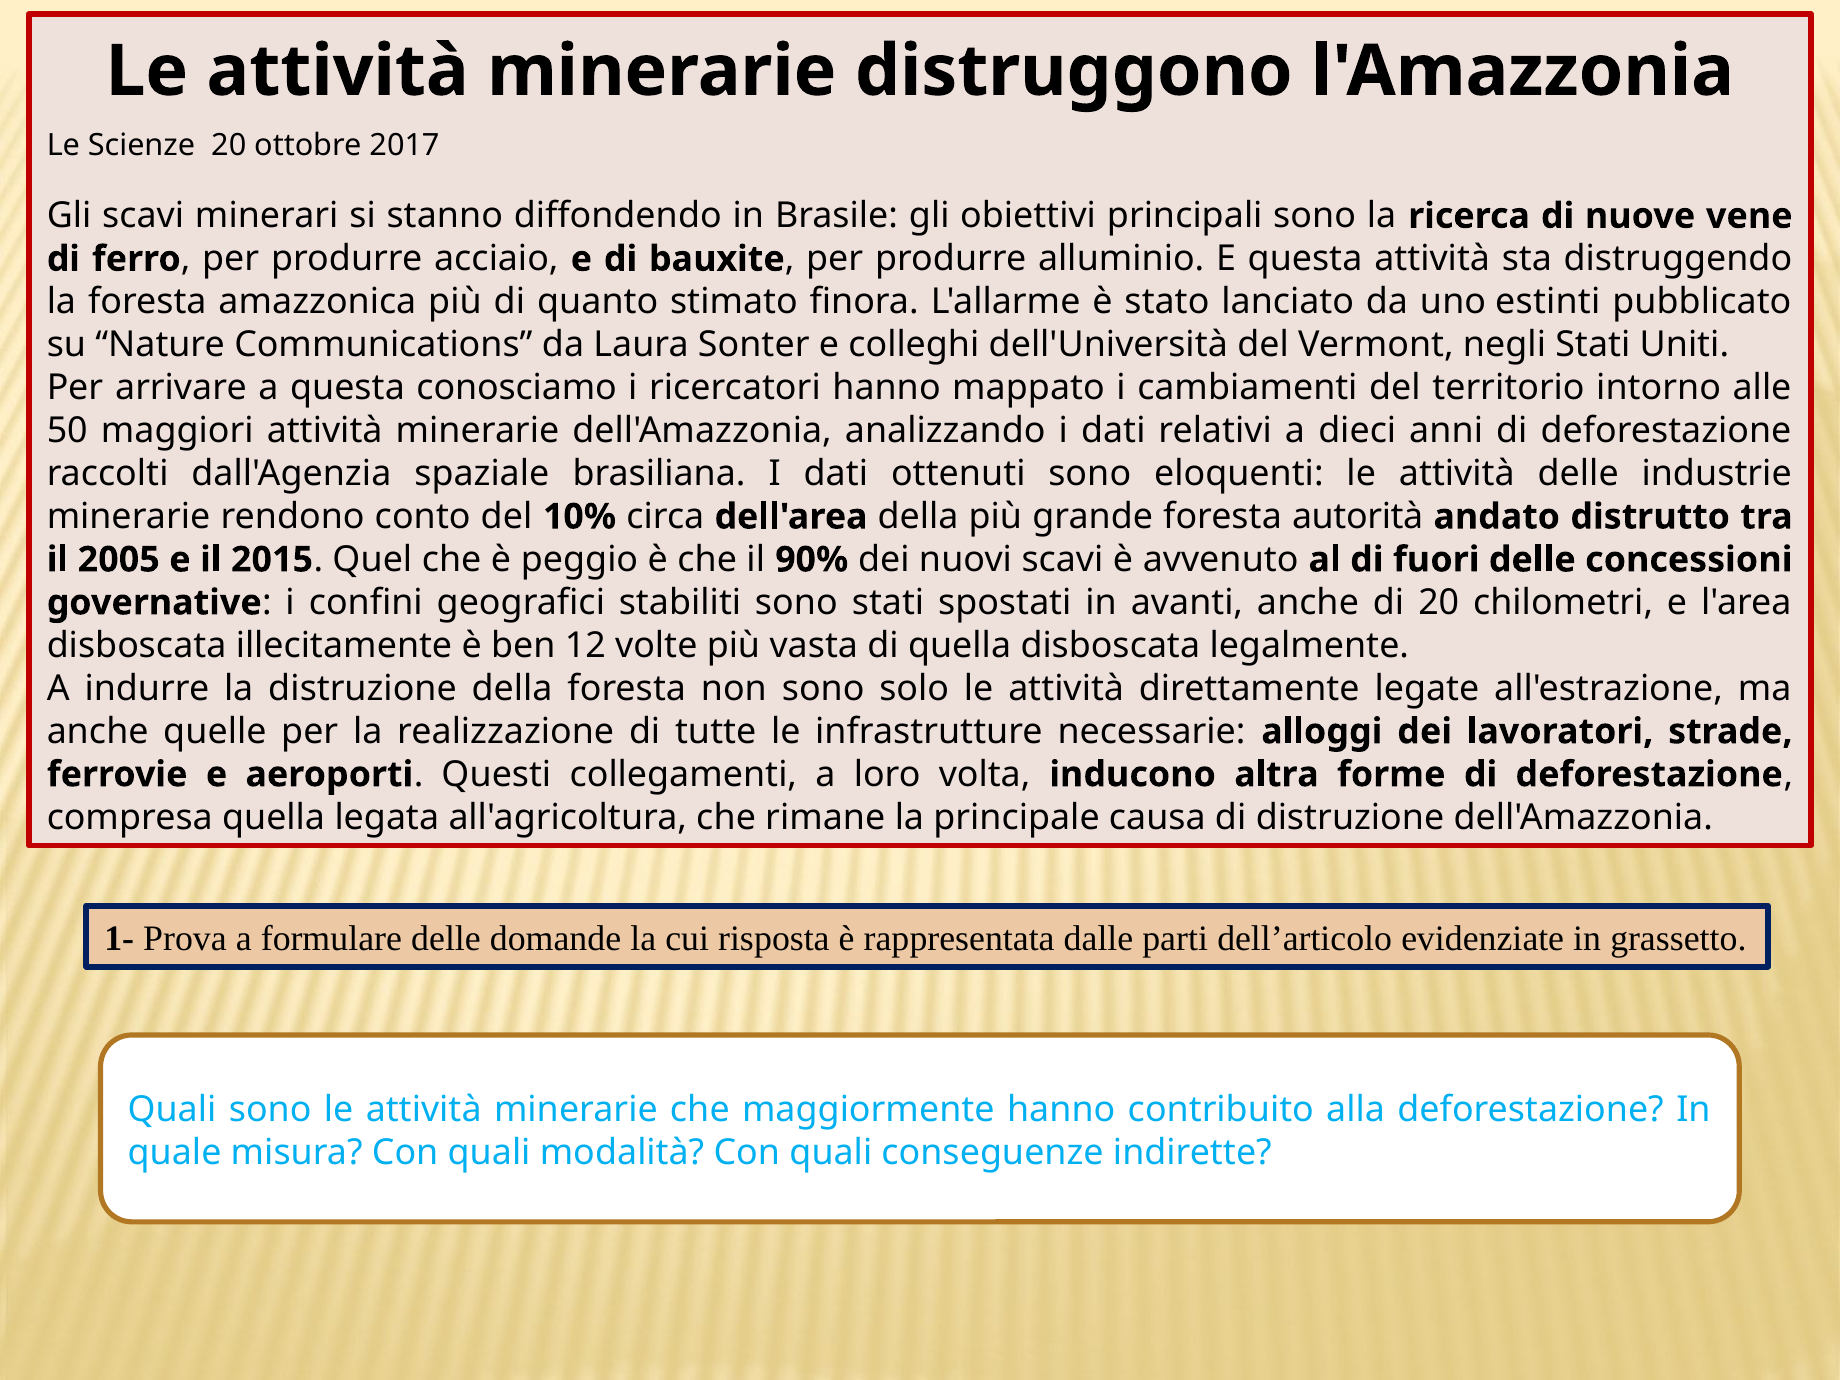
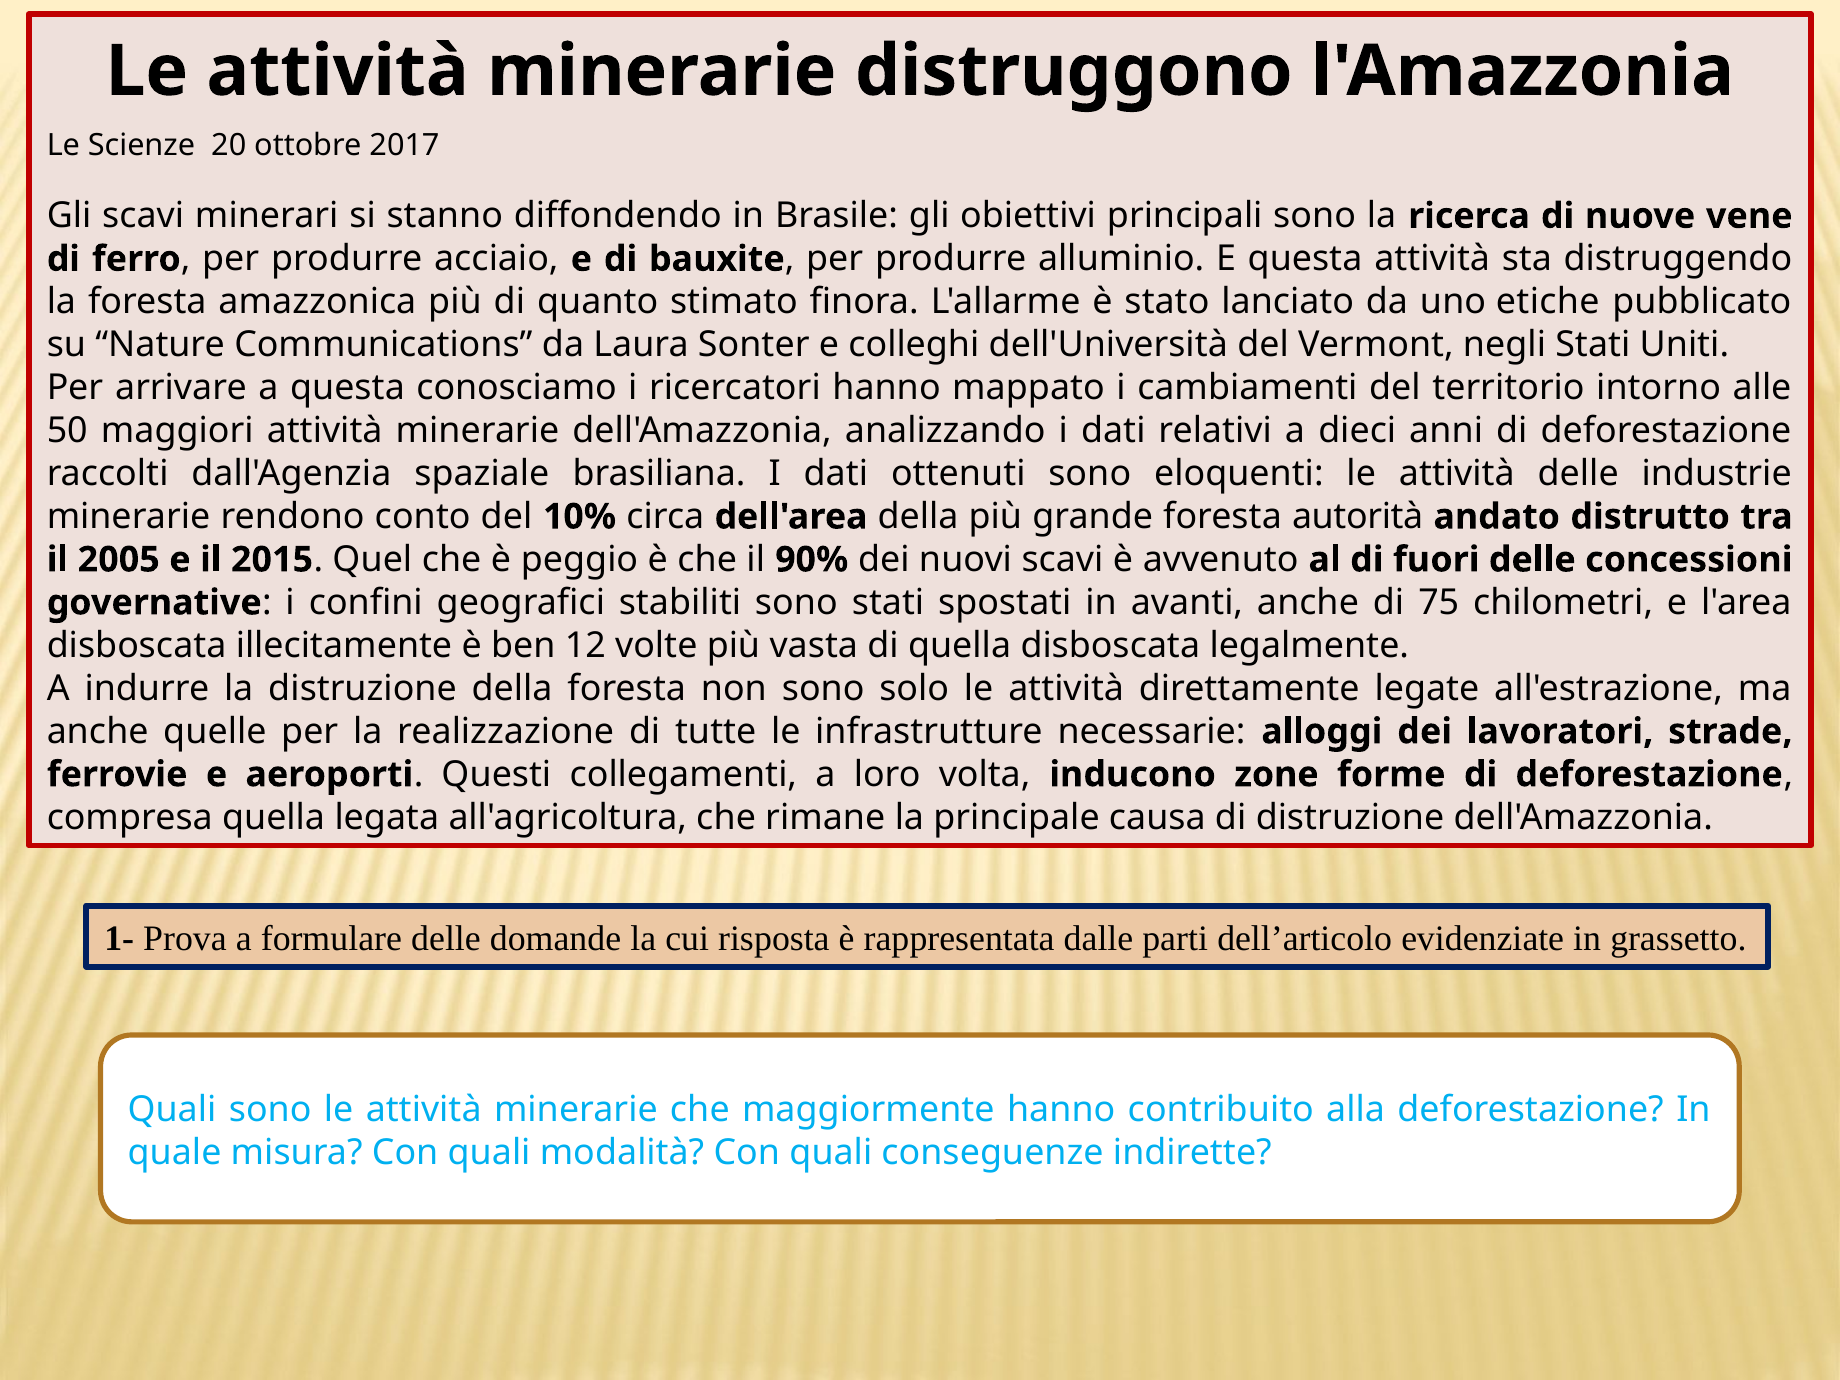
estinti: estinti -> etiche (1548, 302)
di 20: 20 -> 75 (1439, 603)
altra: altra -> zone (1276, 774)
